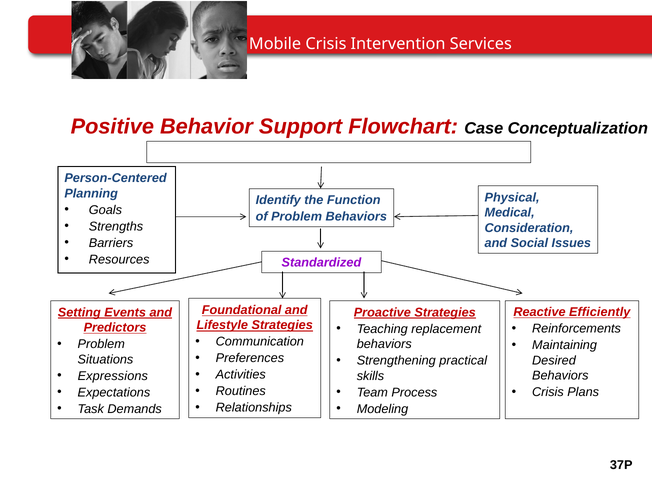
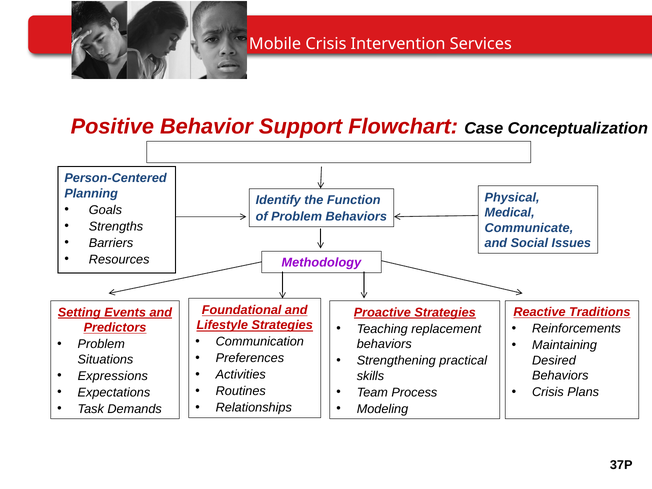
Consideration: Consideration -> Communicate (529, 228)
Standardized: Standardized -> Methodology (321, 263)
Efficiently: Efficiently -> Traditions (600, 312)
